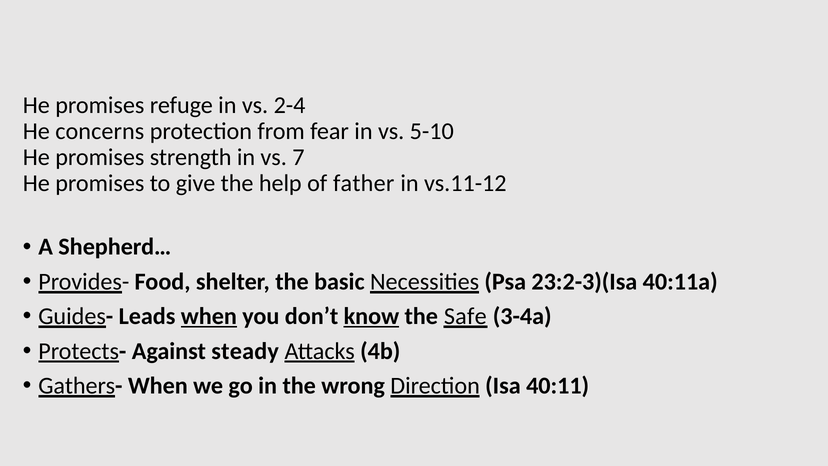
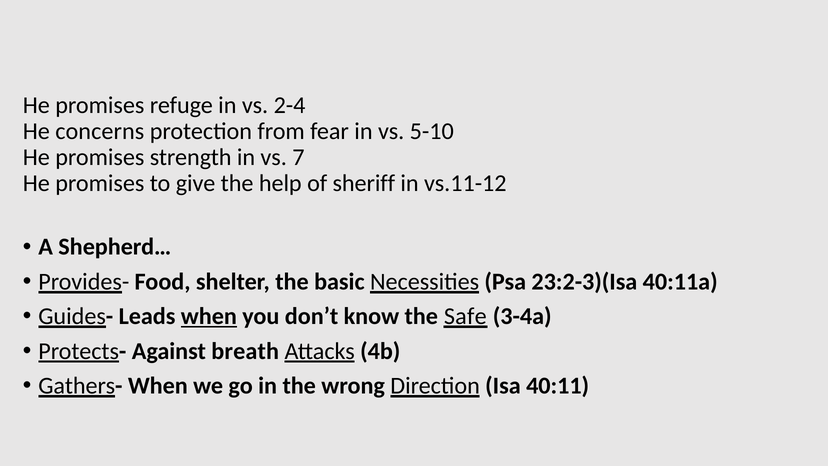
father: father -> sheriff (364, 183)
know underline: present -> none (371, 316)
steady: steady -> breath (245, 351)
